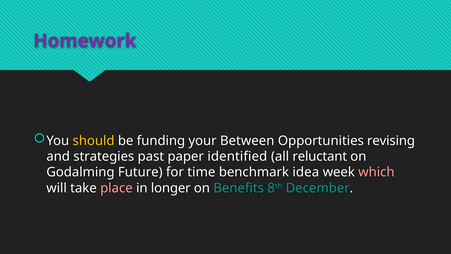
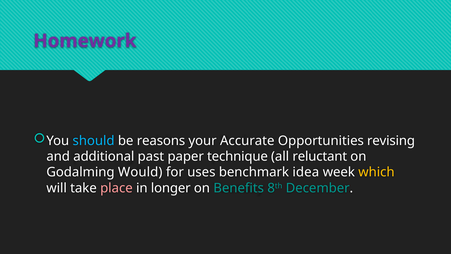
should colour: yellow -> light blue (94, 140)
funding: funding -> reasons (161, 140)
Between: Between -> Accurate (247, 140)
strategies: strategies -> additional (104, 156)
identified: identified -> technique (237, 156)
Future: Future -> Would (140, 172)
time: time -> uses (201, 172)
which colour: pink -> yellow (376, 172)
